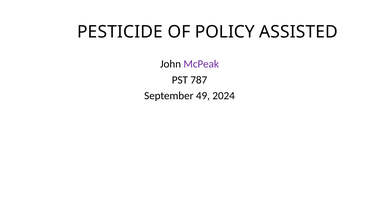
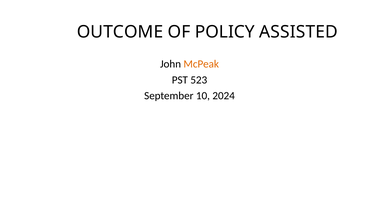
PESTICIDE: PESTICIDE -> OUTCOME (120, 32)
McPeak colour: purple -> orange (201, 64)
787: 787 -> 523 (199, 80)
49: 49 -> 10 (203, 96)
